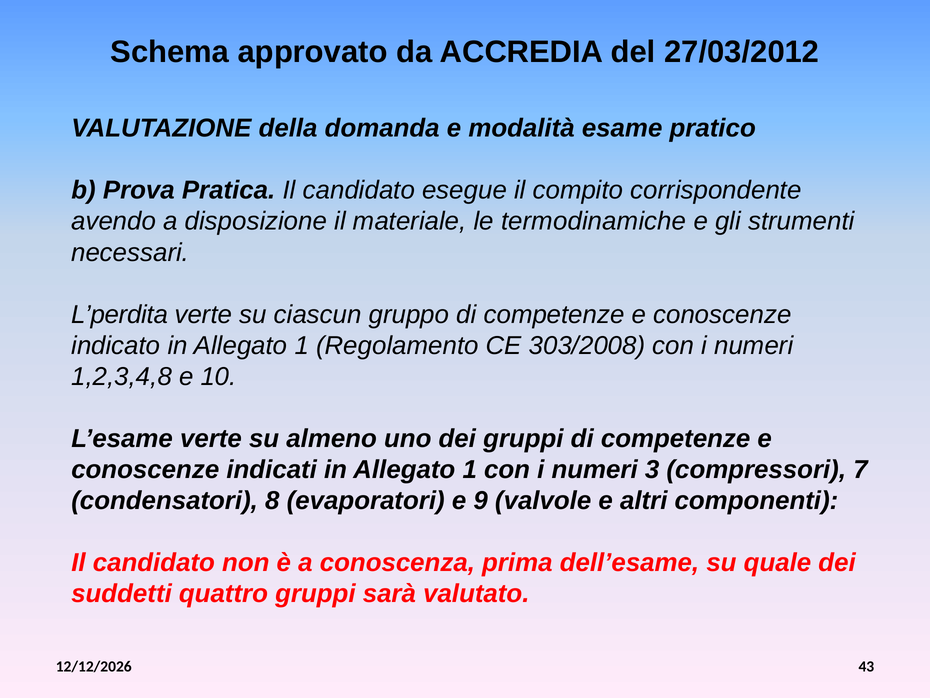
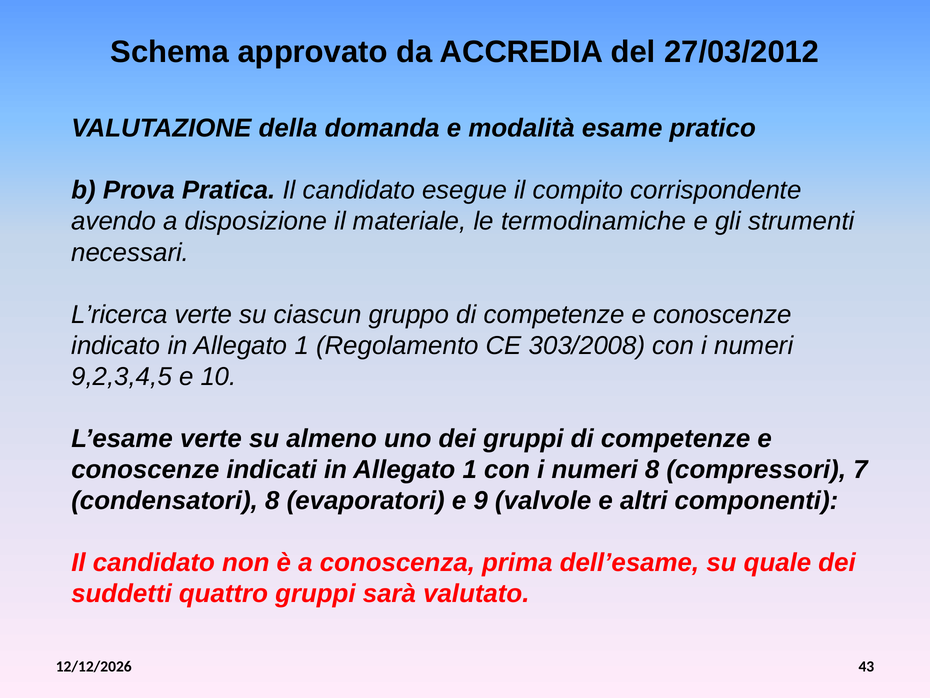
L’perdita: L’perdita -> L’ricerca (120, 314)
1,2,3,4,8: 1,2,3,4,8 -> 9,2,3,4,5 (122, 376)
numeri 3: 3 -> 8 (652, 469)
